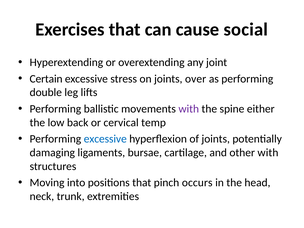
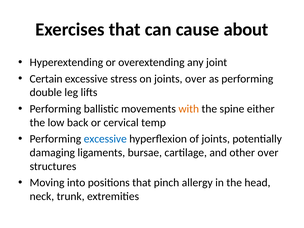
social: social -> about (246, 29)
with colour: purple -> orange (189, 109)
other with: with -> over (268, 153)
occurs: occurs -> allergy (197, 183)
